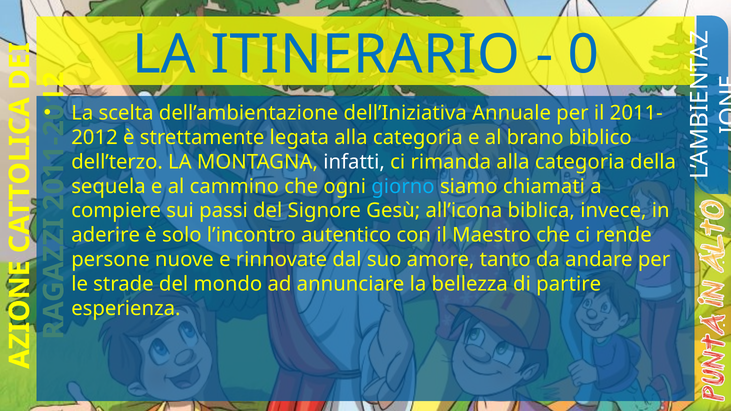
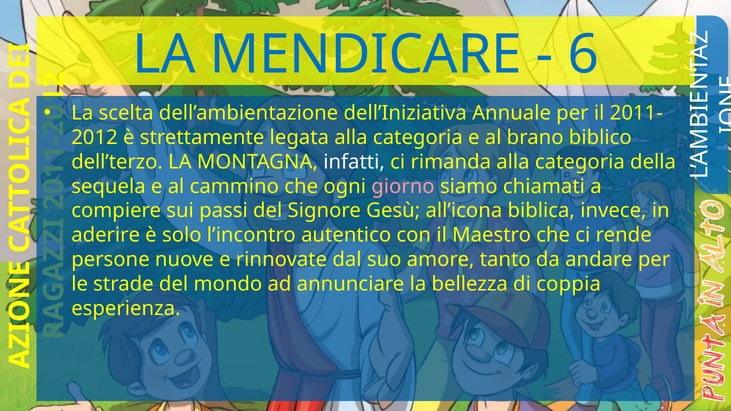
ITINERARIO: ITINERARIO -> MENDICARE (366, 55)
0: 0 -> 6 (583, 55)
giorno colour: light blue -> pink (403, 186)
partire: partire -> coppia (569, 284)
